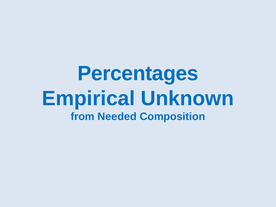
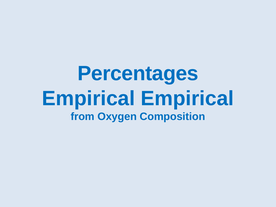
Empirical Unknown: Unknown -> Empirical (187, 98)
Needed: Needed -> Oxygen (117, 117)
